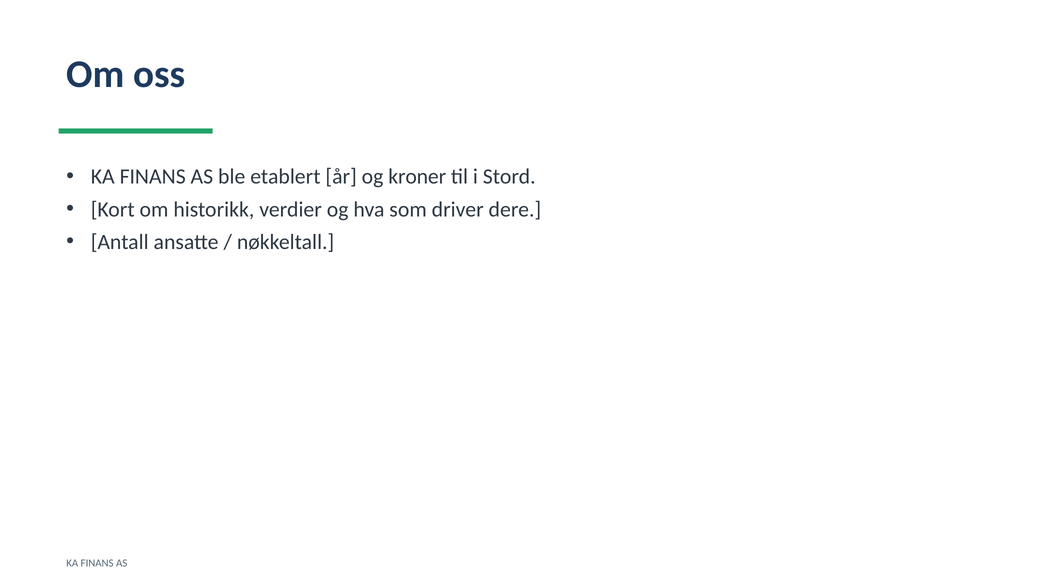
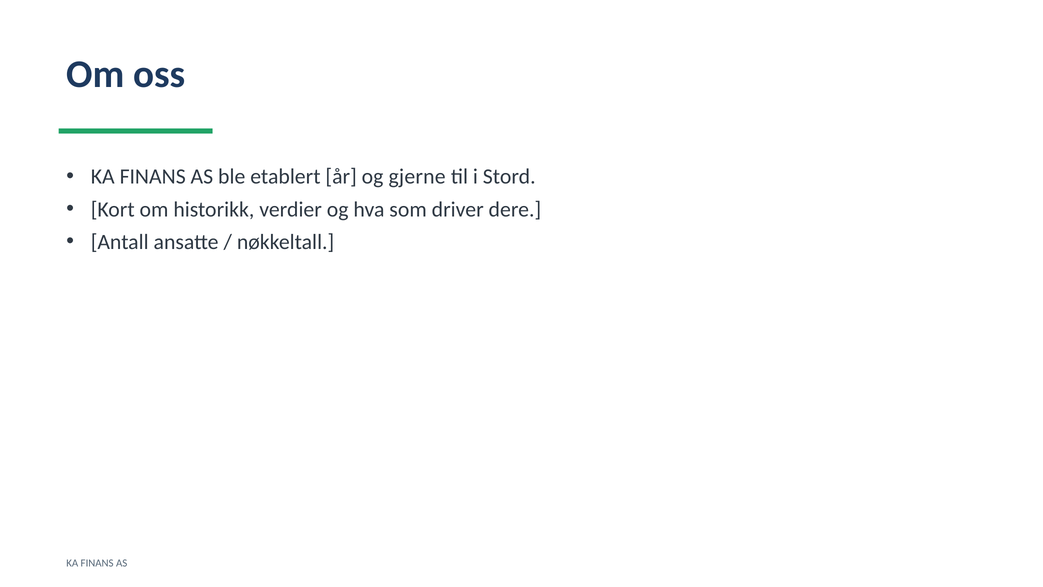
kroner: kroner -> gjerne (417, 177)
